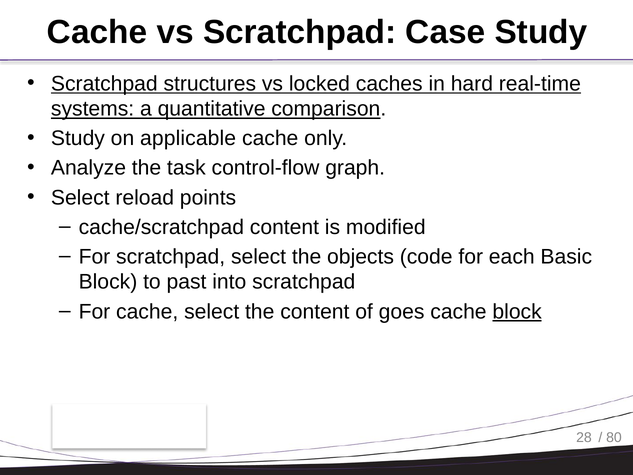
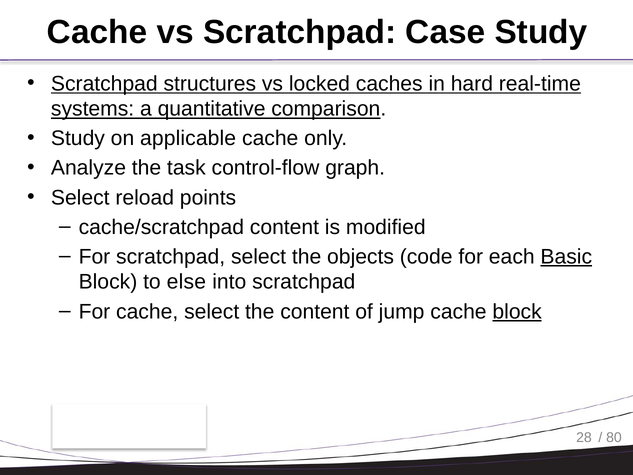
Basic underline: none -> present (566, 257)
past: past -> else (186, 282)
goes: goes -> jump (402, 311)
